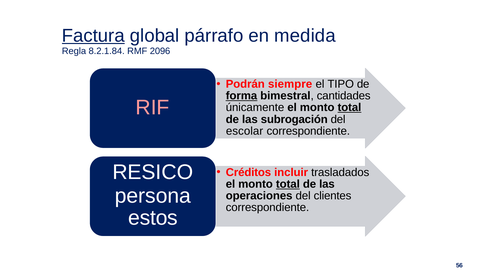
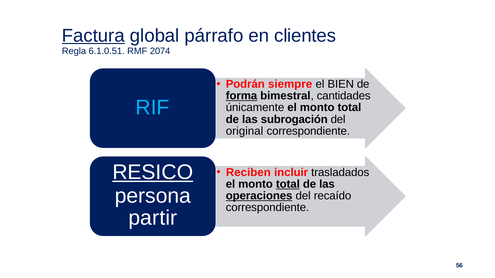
medida: medida -> clientes (305, 36)
8.2.1.84: 8.2.1.84 -> 6.1.0.51 (107, 51)
2096: 2096 -> 2074 (160, 51)
TIPO: TIPO -> BIEN (341, 84)
RIF colour: pink -> light blue (153, 108)
total underline: present -> none (349, 108)
escolar: escolar -> original (245, 131)
RESICO underline: none -> present (153, 172)
Créditos: Créditos -> Reciben (248, 173)
operaciones underline: none -> present (259, 196)
clientes: clientes -> recaído (333, 196)
estos: estos -> partir (153, 218)
